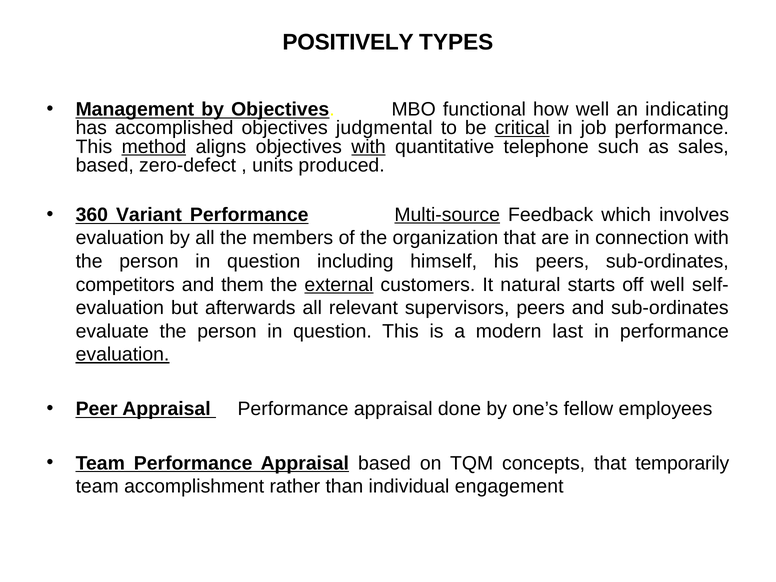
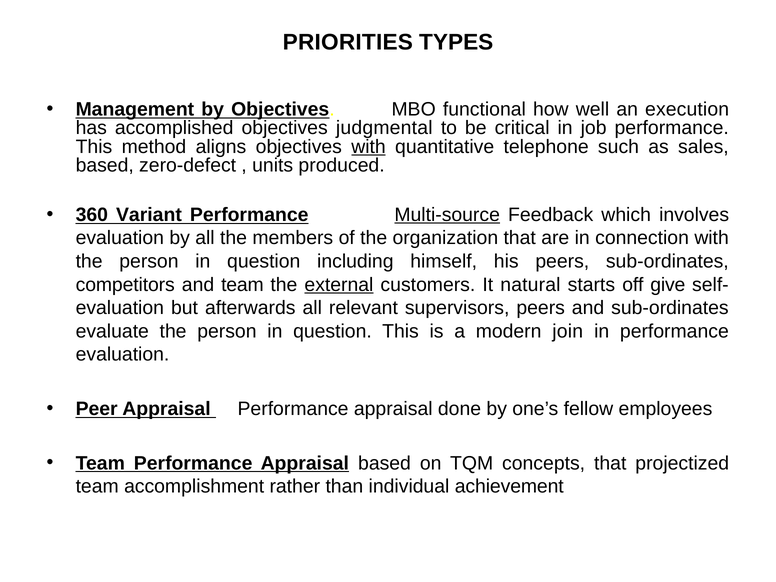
POSITIVELY: POSITIVELY -> PRIORITIES (348, 42)
indicating: indicating -> execution (687, 109)
critical underline: present -> none (522, 128)
method underline: present -> none (154, 147)
and them: them -> team (242, 285)
off well: well -> give (668, 285)
last: last -> join (568, 331)
evaluation underline: present -> none (123, 354)
temporarily: temporarily -> projectized (682, 463)
engagement: engagement -> achievement (509, 486)
